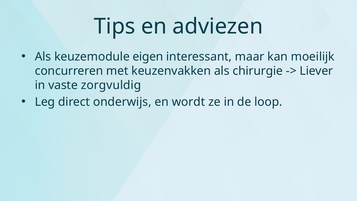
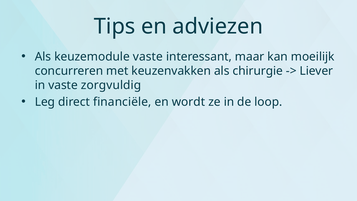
keuzemodule eigen: eigen -> vaste (148, 57)
onderwijs: onderwijs -> financiële (122, 102)
